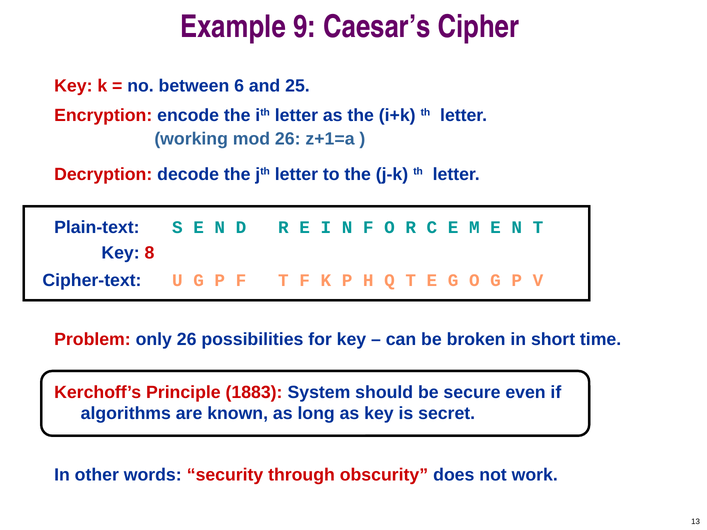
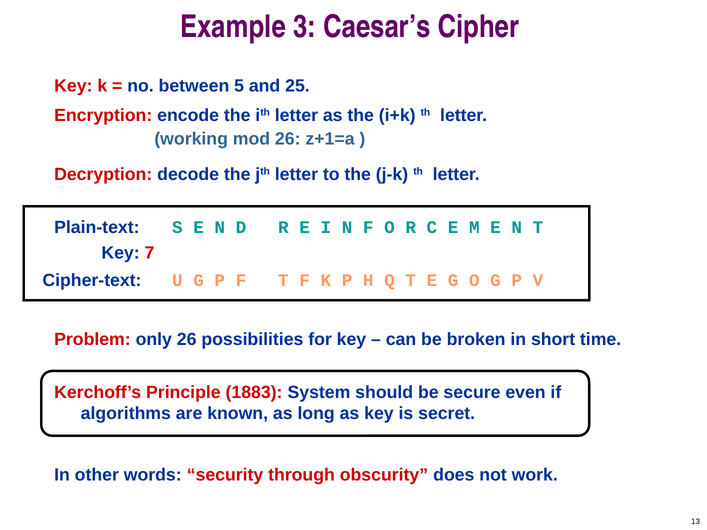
9: 9 -> 3 (305, 27)
6: 6 -> 5 (239, 86)
8: 8 -> 7 (149, 253)
